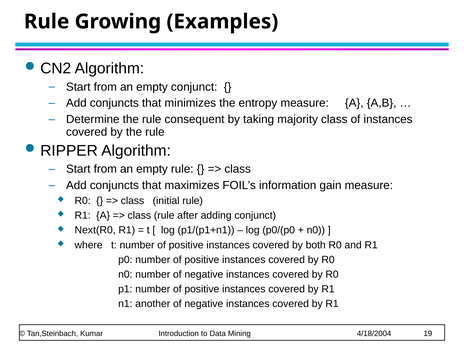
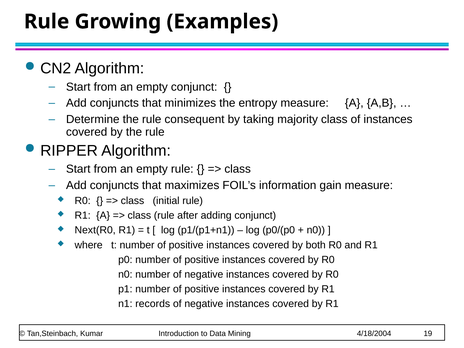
another: another -> records (153, 304)
